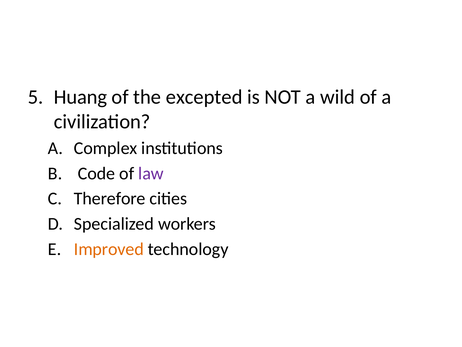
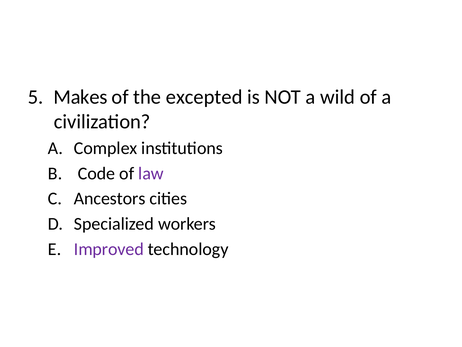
Huang: Huang -> Makes (80, 97)
Therefore: Therefore -> Ancestors (110, 198)
Improved colour: orange -> purple (109, 249)
